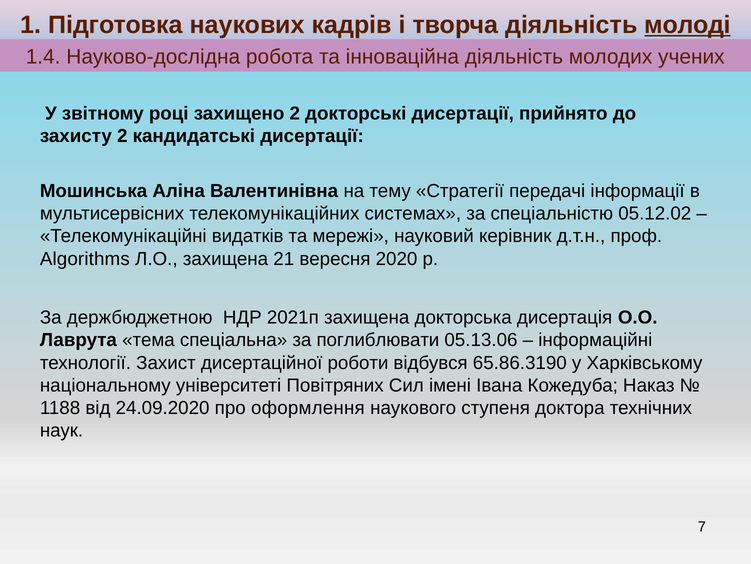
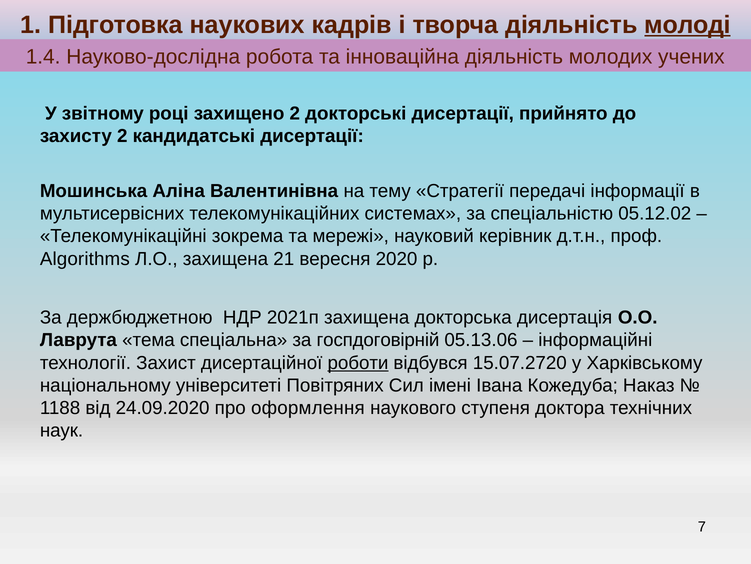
видатків: видатків -> зокрема (248, 236)
поглиблювати: поглиблювати -> госпдоговірній (378, 340)
роботи underline: none -> present (358, 362)
65.86.3190: 65.86.3190 -> 15.07.2720 (520, 362)
